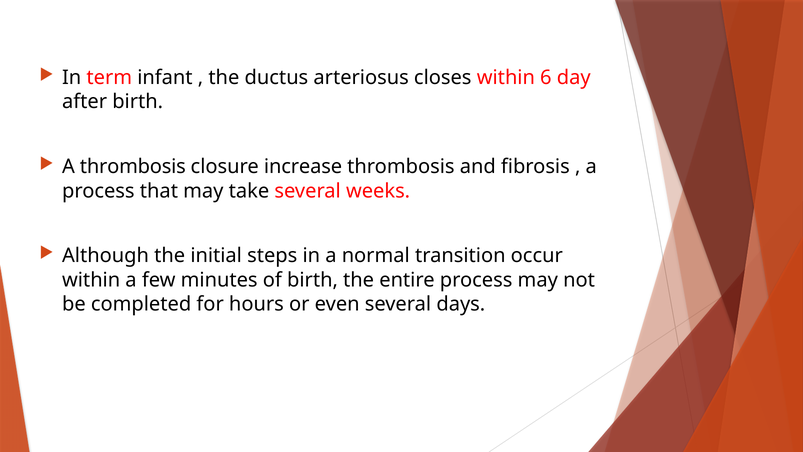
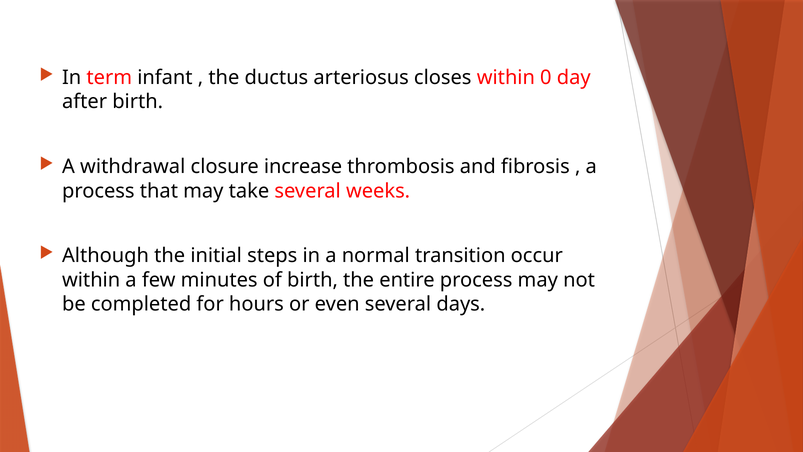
6: 6 -> 0 (546, 78)
A thrombosis: thrombosis -> withdrawal (133, 167)
